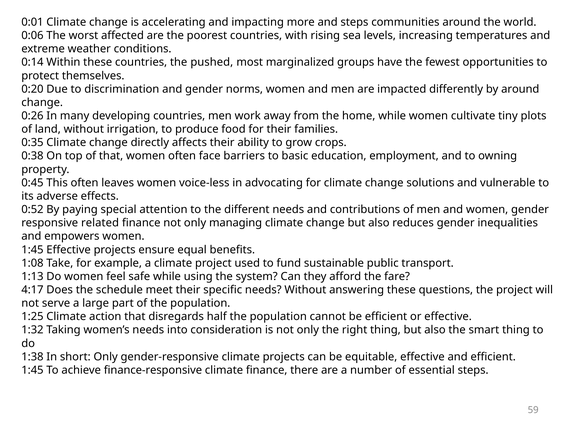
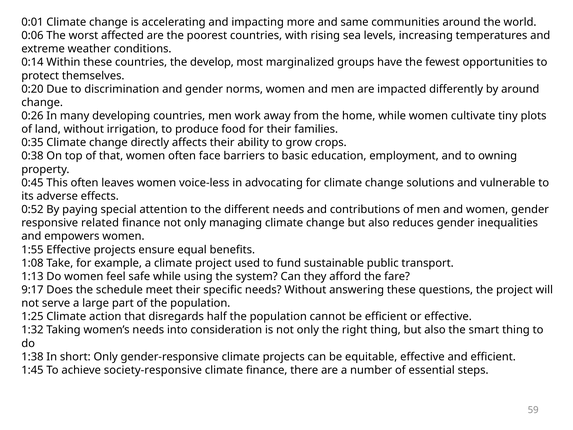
and steps: steps -> same (355, 22)
pushed: pushed -> develop (212, 62)
1:45: 1:45 -> 1:55 (32, 250)
4:17: 4:17 -> 9:17 (32, 290)
finance-responsive: finance-responsive -> society-responsive (153, 370)
